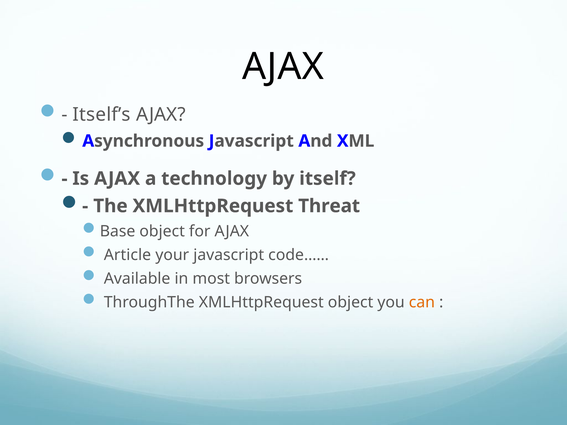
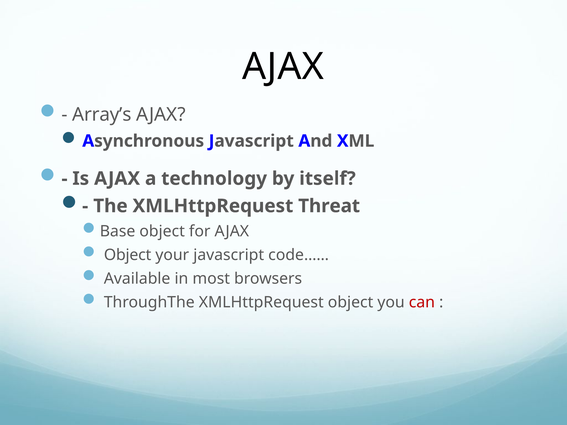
Itself’s: Itself’s -> Array’s (102, 115)
Article: Article -> Object (128, 255)
can colour: orange -> red (422, 302)
